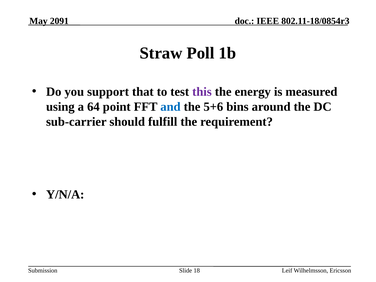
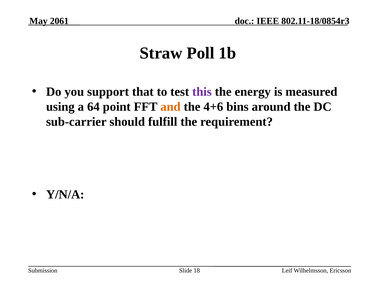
2091: 2091 -> 2061 (59, 21)
and colour: blue -> orange (170, 107)
5+6: 5+6 -> 4+6 (213, 107)
